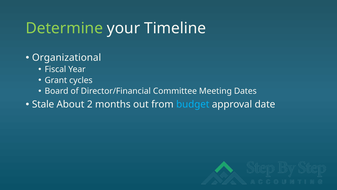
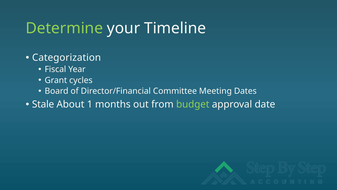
Organizational: Organizational -> Categorization (67, 58)
2: 2 -> 1 (90, 104)
budget colour: light blue -> light green (193, 104)
